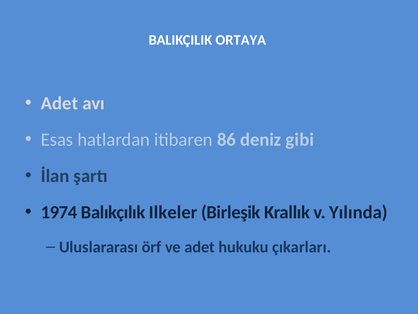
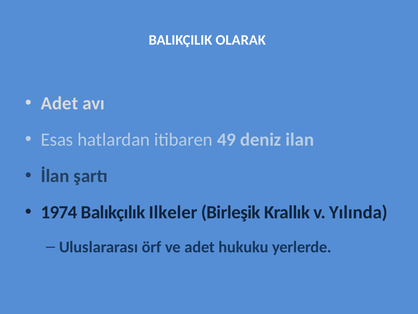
ORTAYA: ORTAYA -> OLARAK (241, 40)
86: 86 -> 49 (226, 139)
gibi: gibi -> ilan (300, 139)
çıkarları: çıkarları -> yerlerde (302, 247)
